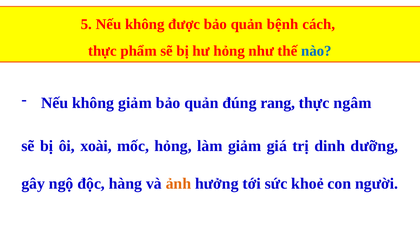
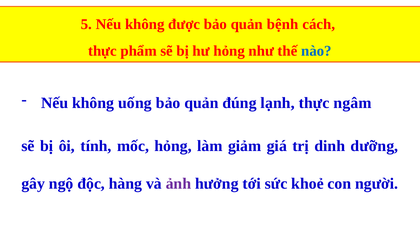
không giảm: giảm -> uống (135, 103)
rang: rang -> lạnh (278, 103)
xoài: xoài -> tính (96, 146)
ảnh colour: orange -> purple (178, 184)
